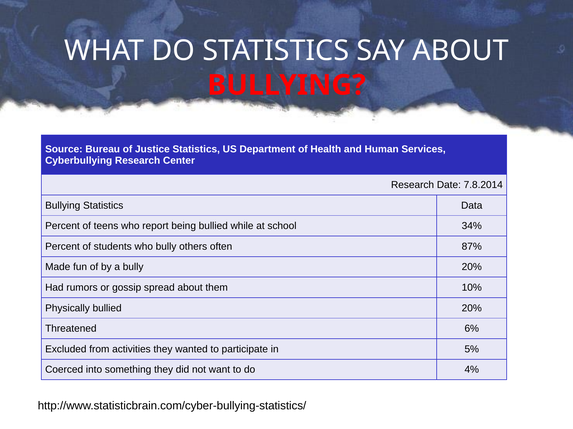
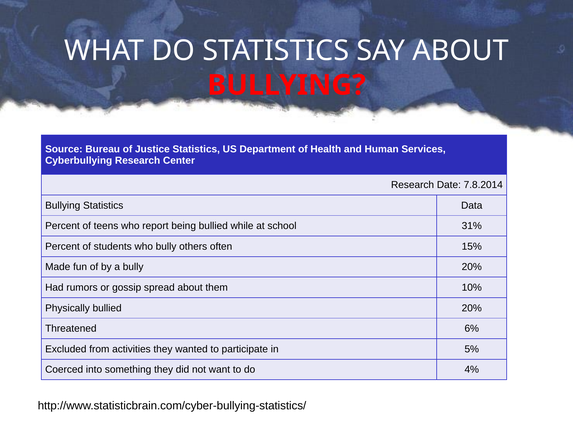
34%: 34% -> 31% (472, 226)
87%: 87% -> 15% (472, 246)
